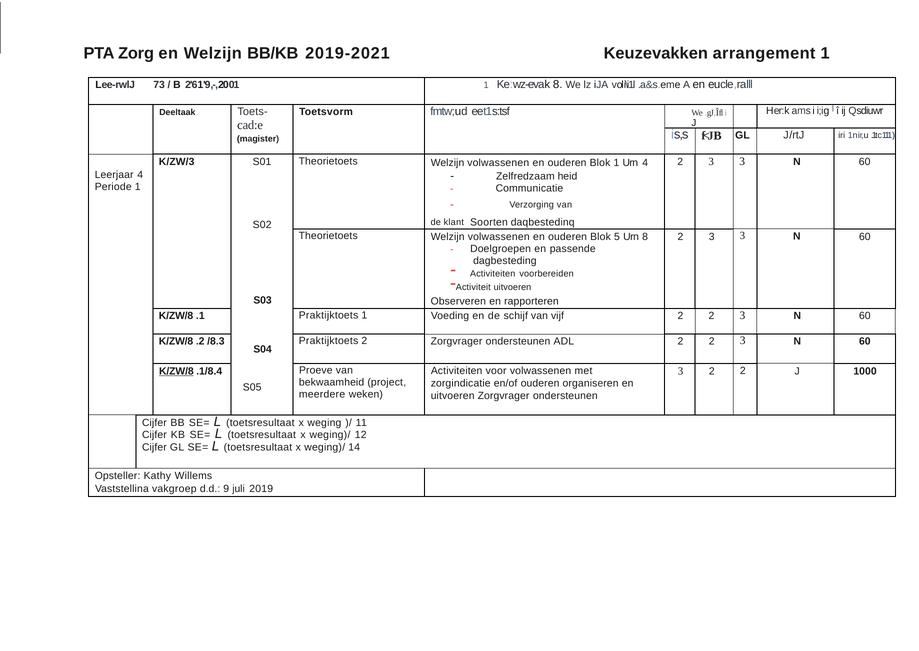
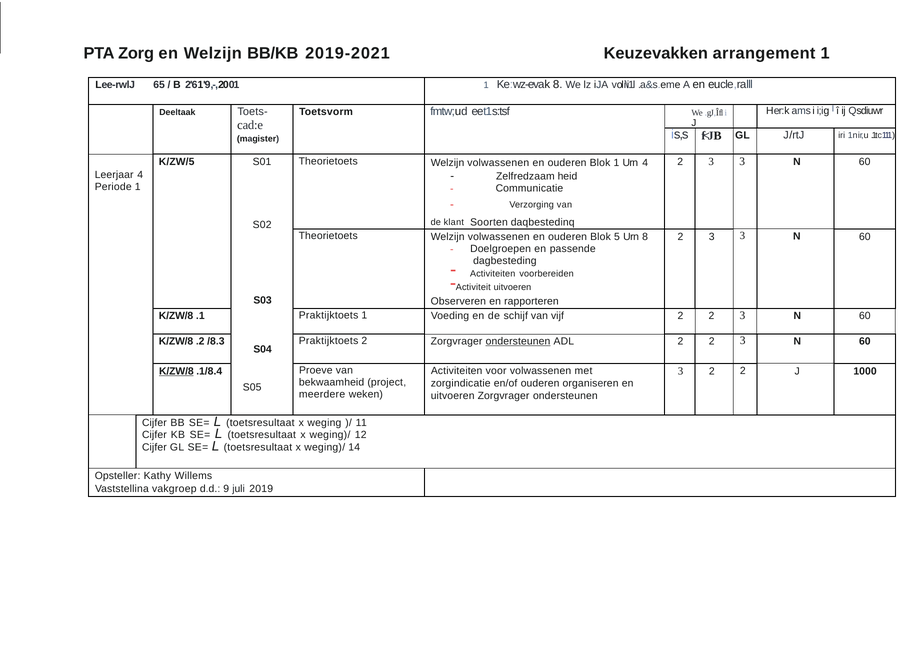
73: 73 -> 65 (159, 85)
K/ZW/3: K/ZW/3 -> K/ZW/5 (177, 162)
ondersteunen underline: none -> present (518, 341)
